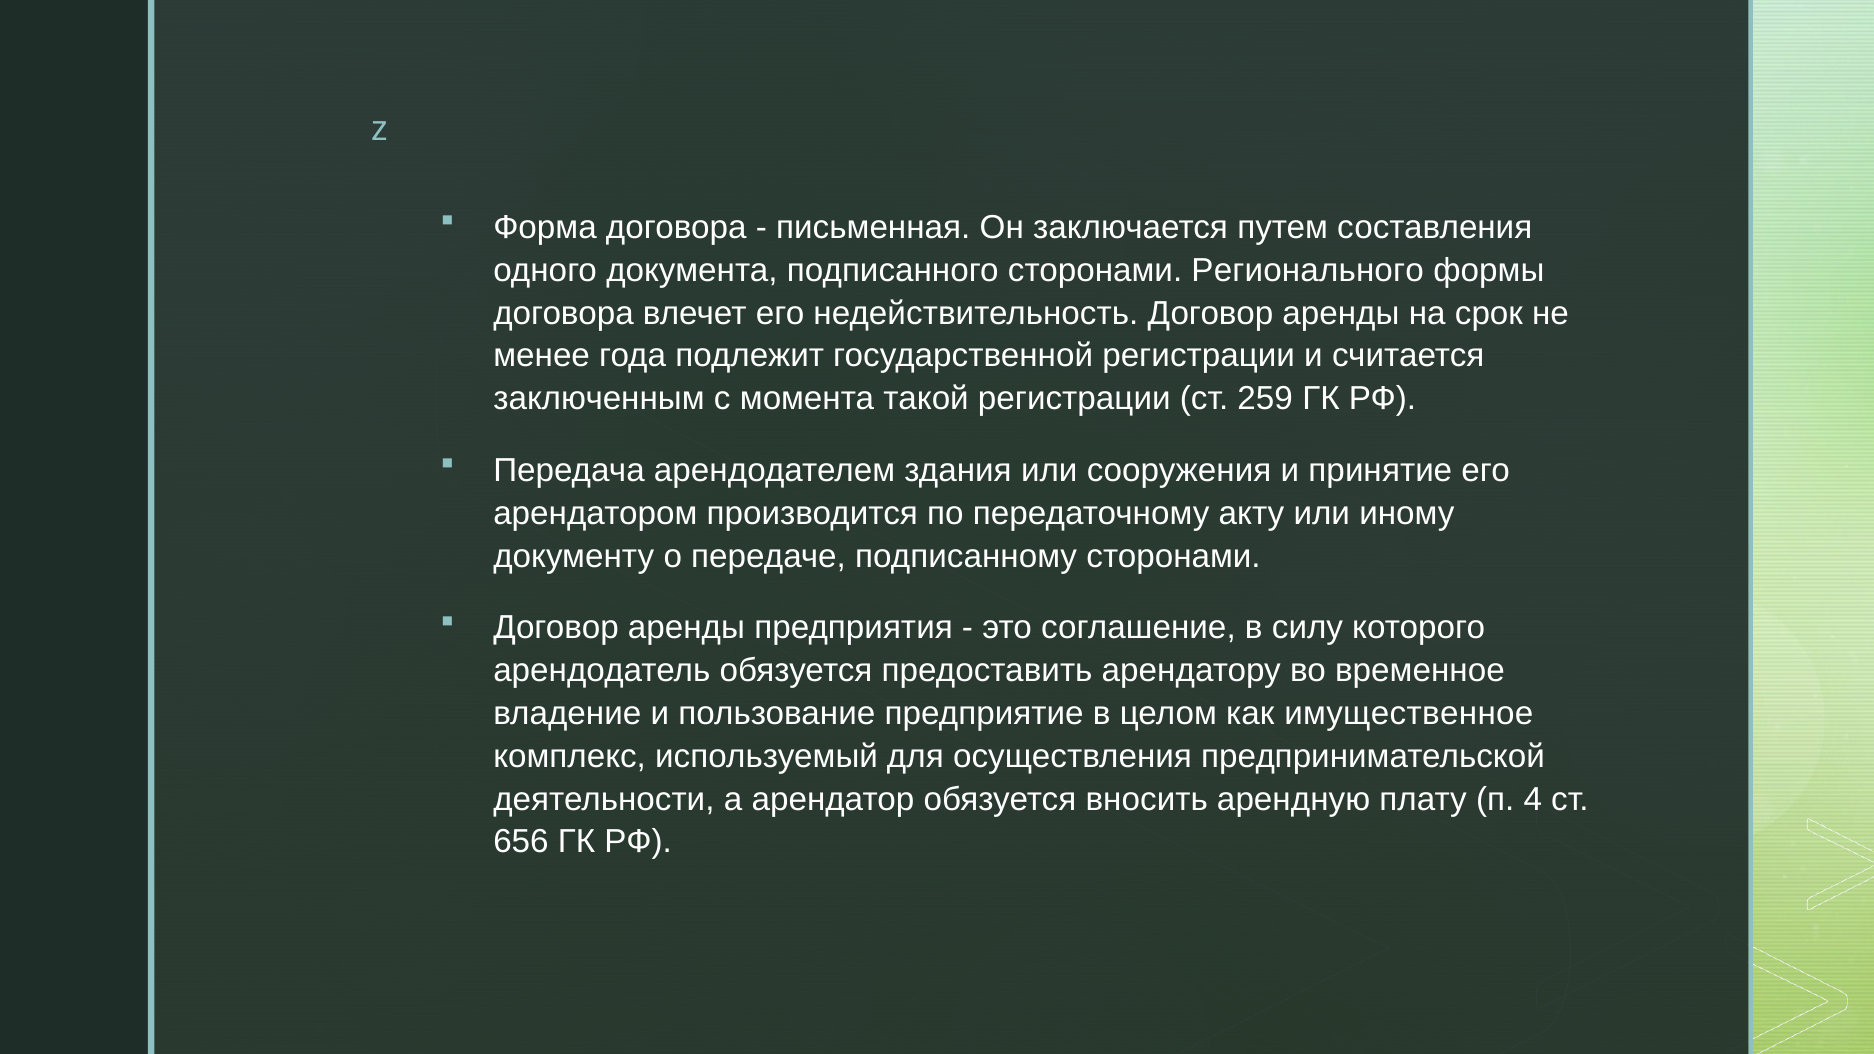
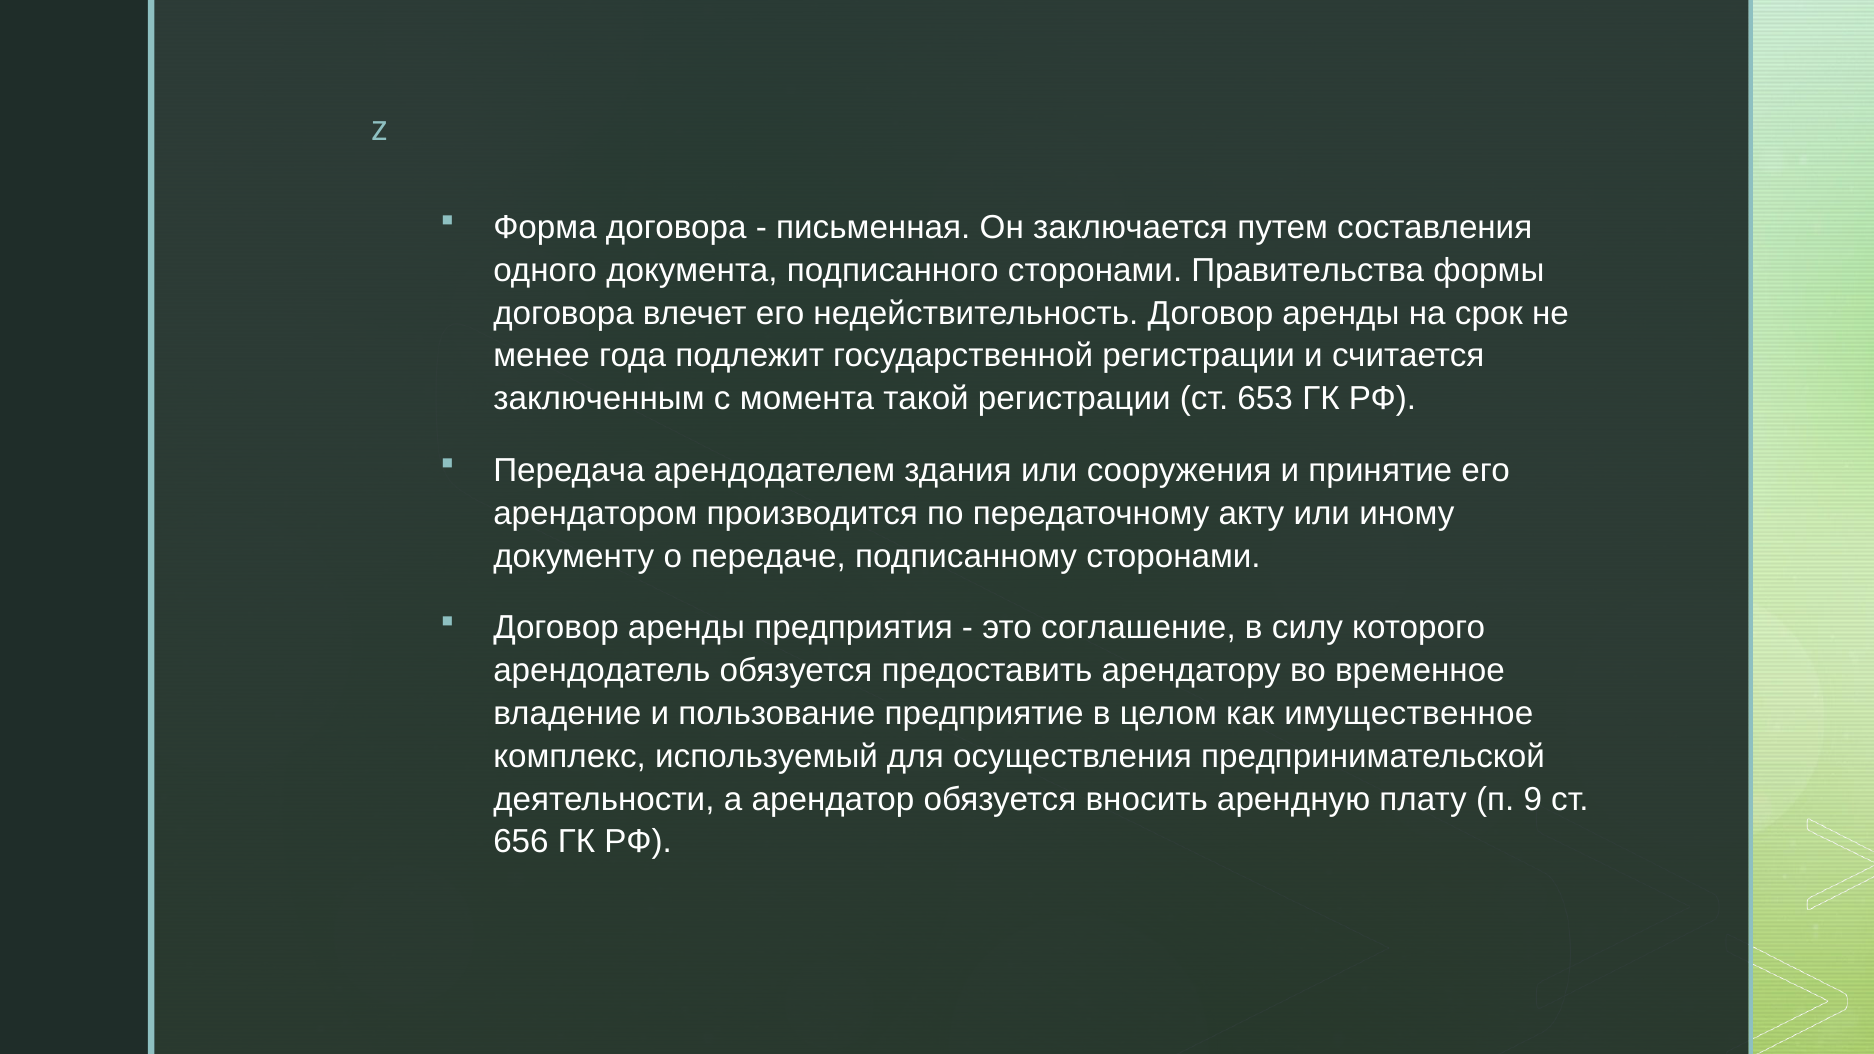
Регионального: Регионального -> Правительства (1308, 270)
259: 259 -> 653 (1265, 399)
4: 4 -> 9 (1533, 799)
